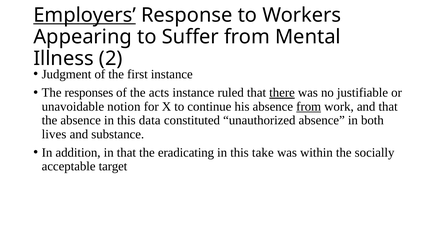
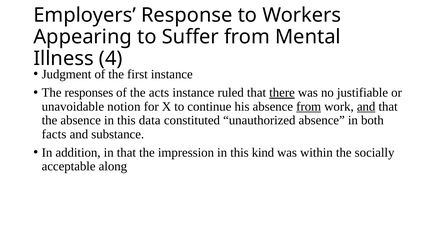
Employers underline: present -> none (85, 15)
2: 2 -> 4 (111, 59)
and underline: none -> present (366, 106)
lives: lives -> facts (54, 134)
eradicating: eradicating -> impression (186, 153)
take: take -> kind (263, 153)
target: target -> along (113, 166)
